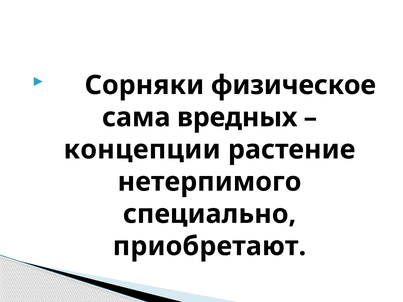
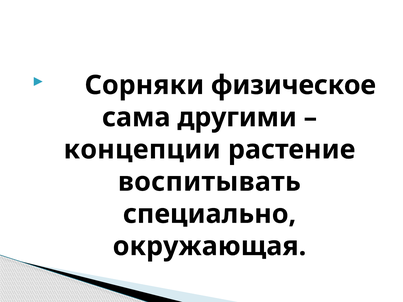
вредных: вредных -> другими (237, 118)
нетерпимого: нетерпимого -> воспитывать (209, 182)
приобретают: приобретают -> окружающая (209, 246)
